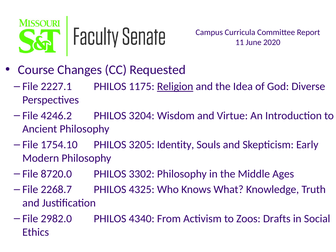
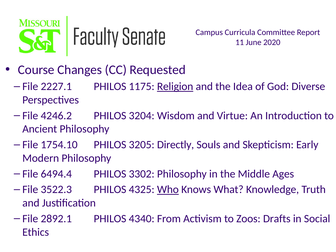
Identity: Identity -> Directly (176, 145)
8720.0: 8720.0 -> 6494.4 (56, 174)
2268.7: 2268.7 -> 3522.3 (56, 190)
Who underline: none -> present (168, 190)
2982.0: 2982.0 -> 2892.1 (56, 219)
